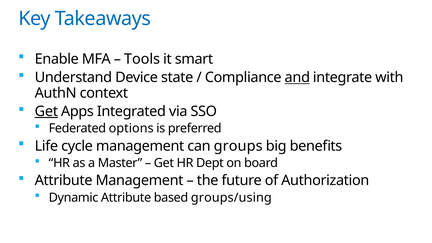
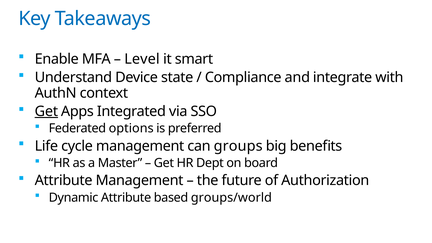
Tools: Tools -> Level (142, 59)
and underline: present -> none (297, 77)
groups/using: groups/using -> groups/world (231, 198)
